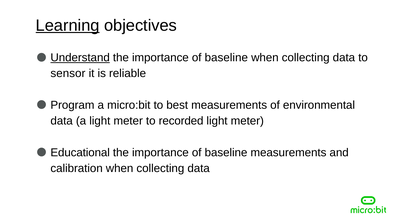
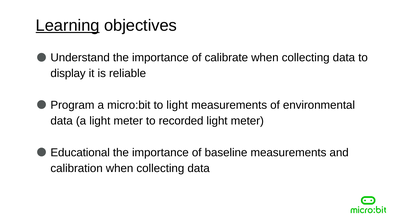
Understand underline: present -> none (80, 58)
baseline: baseline -> calibrate (226, 58)
sensor: sensor -> display (68, 74)
to best: best -> light (177, 105)
